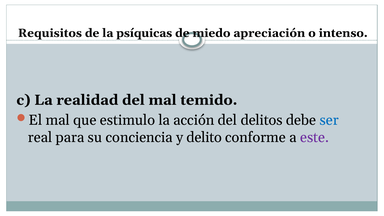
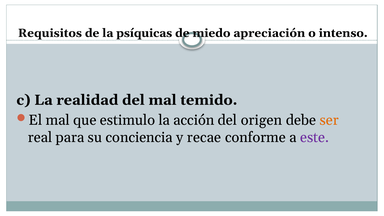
delitos: delitos -> origen (261, 120)
ser colour: blue -> orange (329, 120)
delito: delito -> recae (204, 137)
